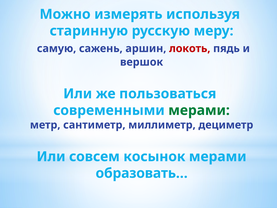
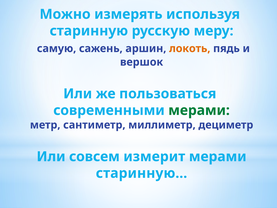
локоть colour: red -> orange (190, 48)
косынок: косынок -> измерит (154, 156)
образовать…: образовать… -> старинную… (142, 173)
